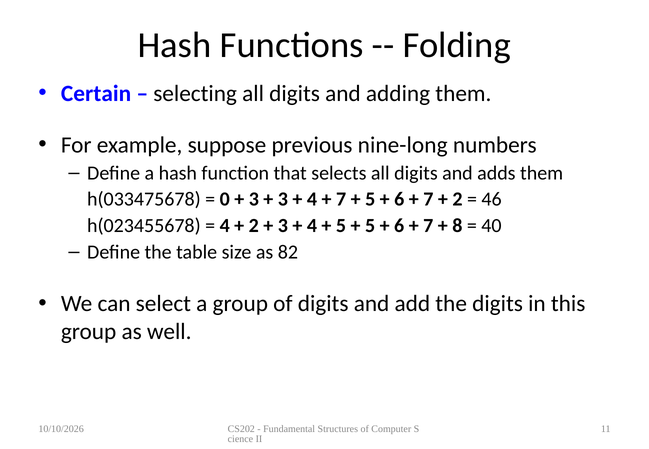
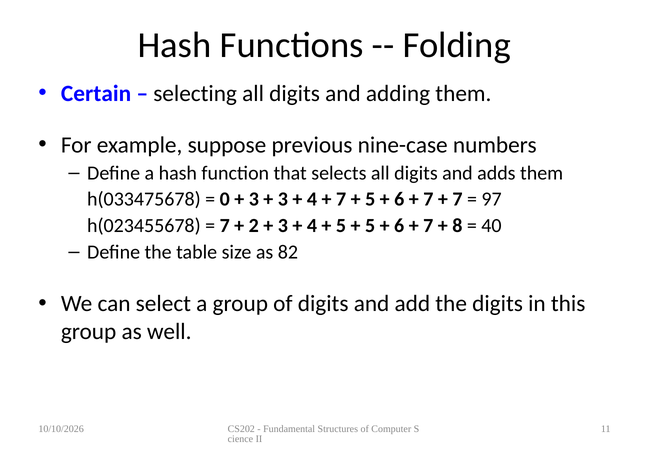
nine-long: nine-long -> nine-case (403, 145)
2: 2 -> 7 (457, 200)
46: 46 -> 97 (492, 200)
4: 4 -> 7 (225, 226)
